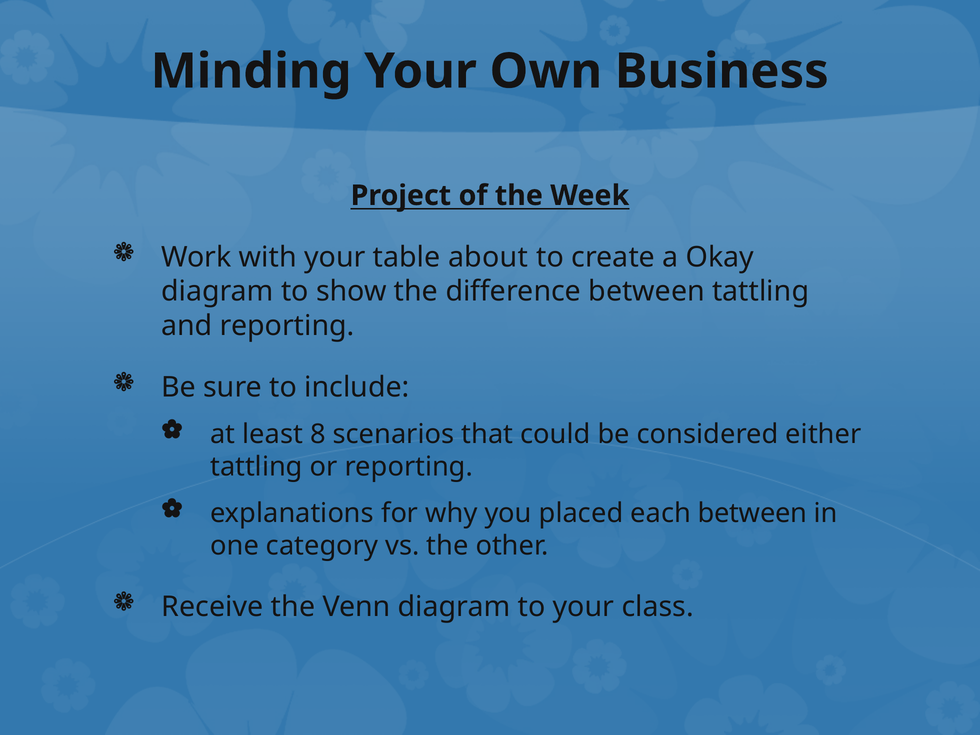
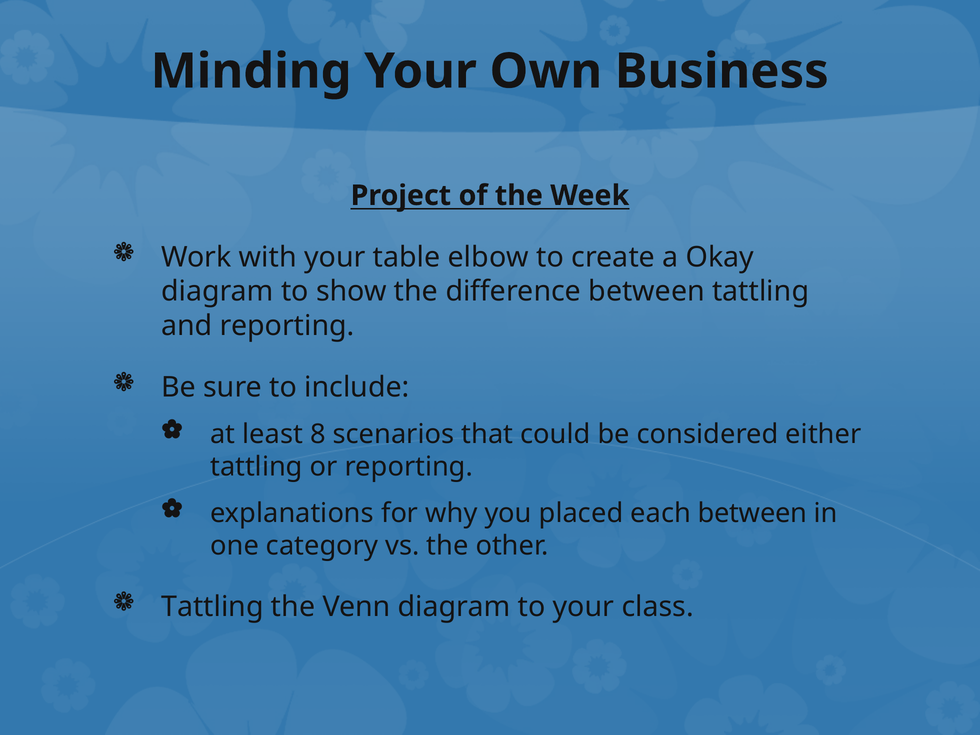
about: about -> elbow (488, 257)
Receive: Receive -> Tattling (212, 607)
